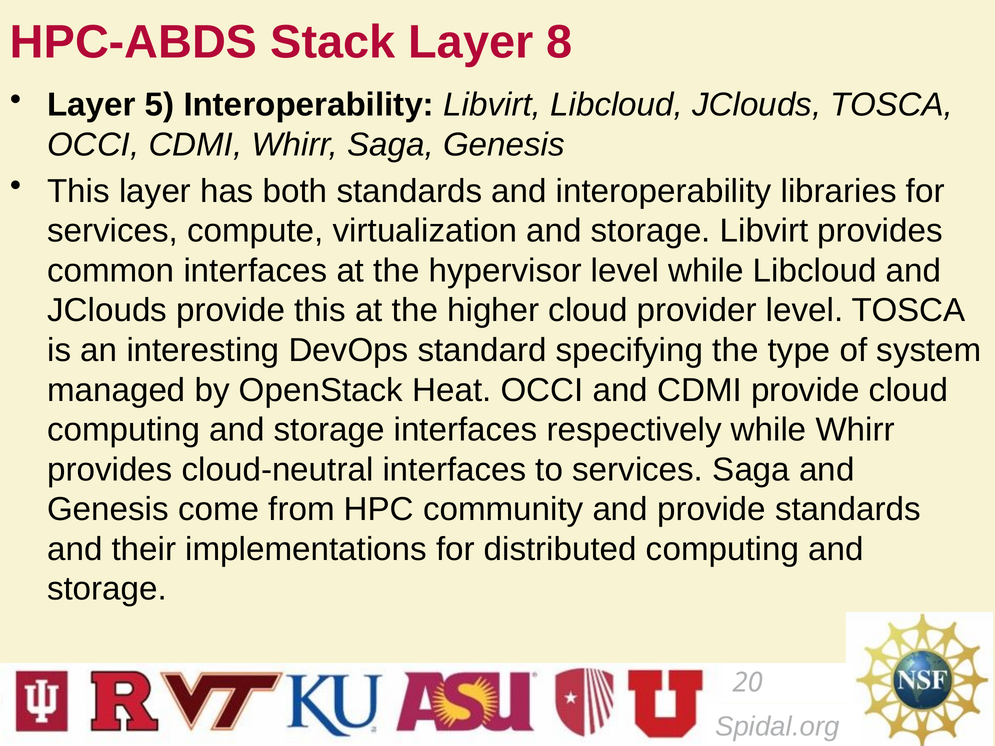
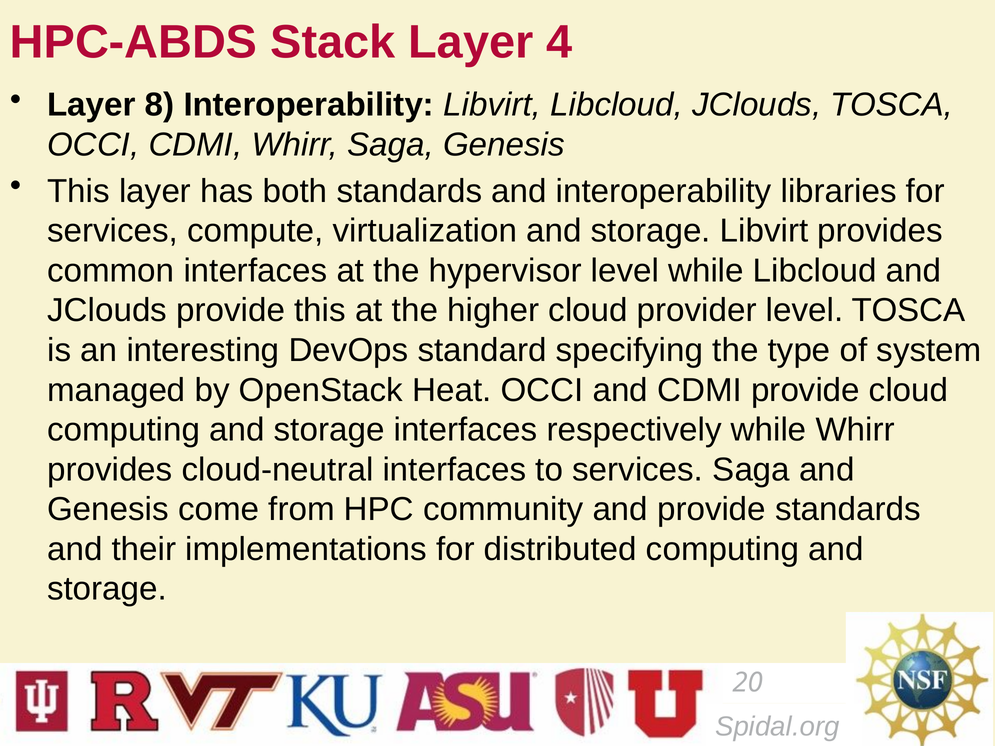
8: 8 -> 4 (559, 42)
5: 5 -> 8 (160, 105)
